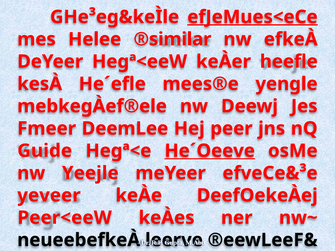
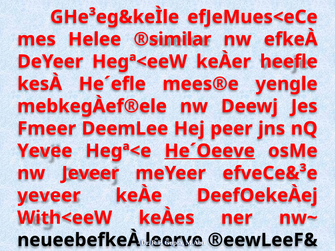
efJeMues<eCe underline: present -> none (252, 17)
Guide: Guide -> Yevee (45, 151)
Yeejle: Yeejle -> Jeveer (90, 173)
Peer<eeW: Peer<eeW -> With<eeW (65, 218)
